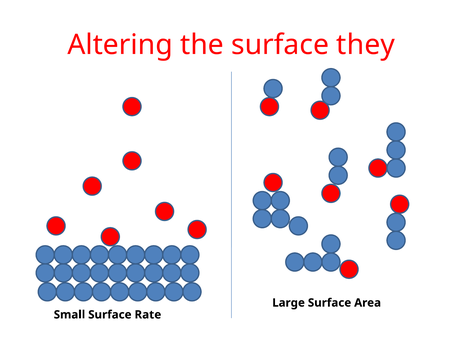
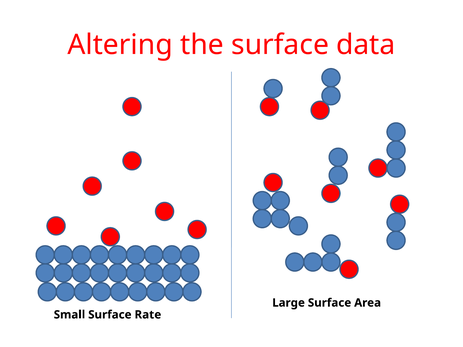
they: they -> data (366, 45)
